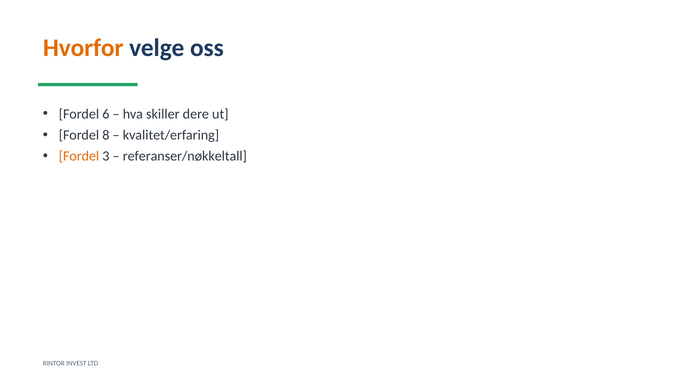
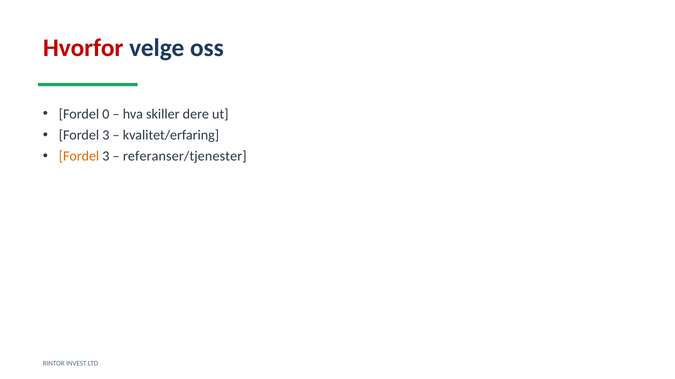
Hvorfor colour: orange -> red (83, 48)
6: 6 -> 0 (106, 114)
8: 8 -> 3 (106, 135)
referanser/nøkkeltall: referanser/nøkkeltall -> referanser/tjenester (185, 157)
